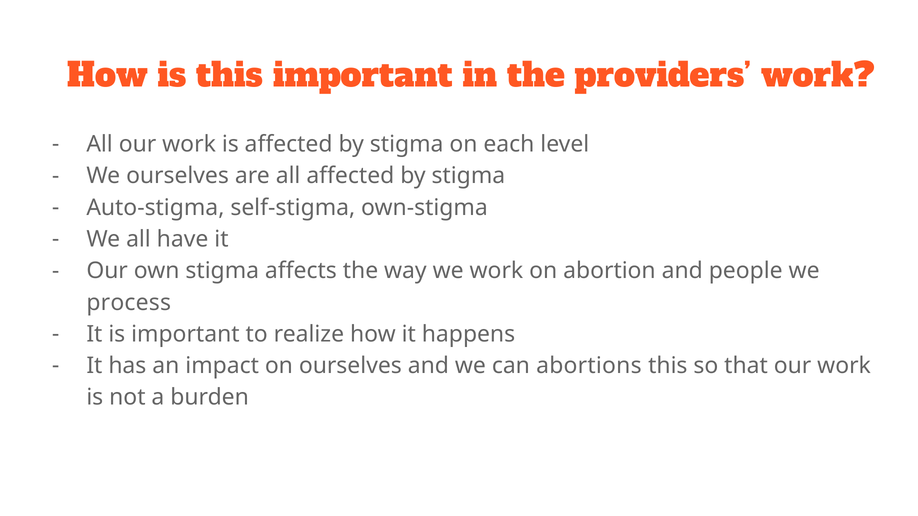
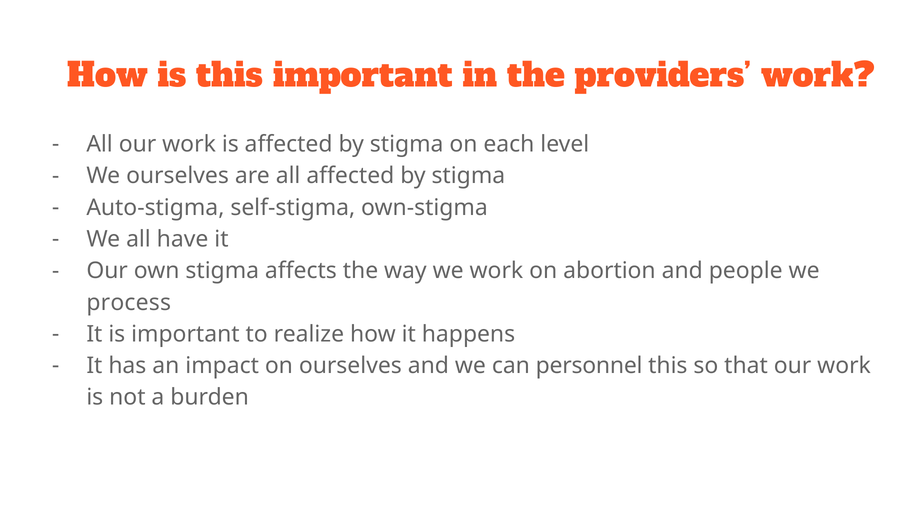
abortions: abortions -> personnel (589, 366)
